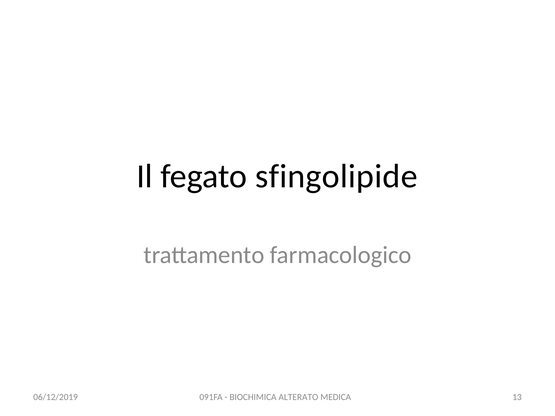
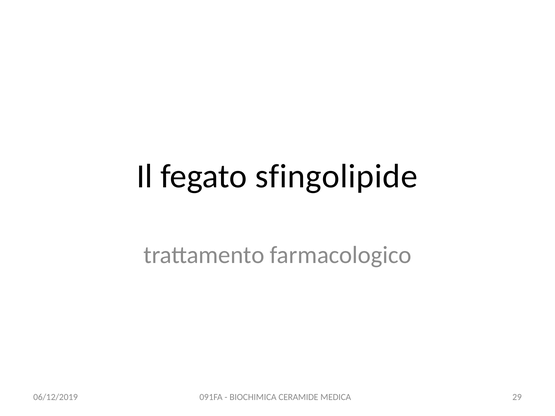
ALTERATO: ALTERATO -> CERAMIDE (298, 397)
13: 13 -> 29 (517, 397)
